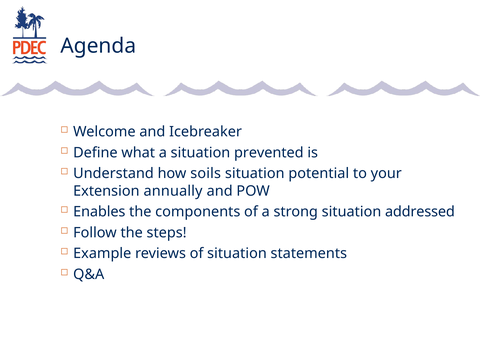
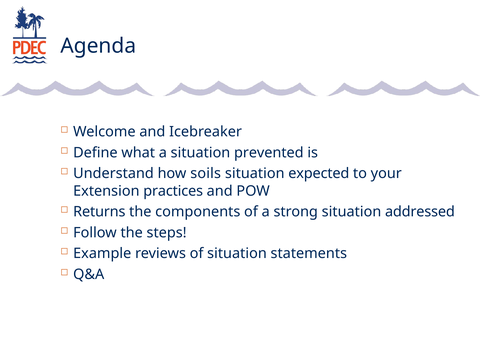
potential: potential -> expected (319, 174)
annually: annually -> practices (173, 191)
Enables: Enables -> Returns (99, 212)
